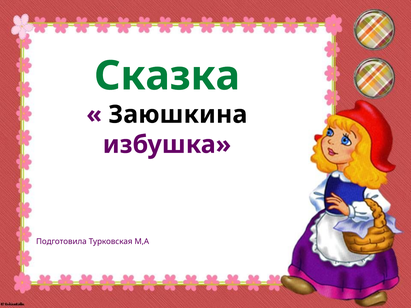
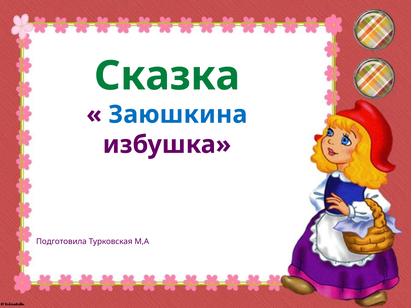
Заюшкина colour: black -> blue (178, 115)
